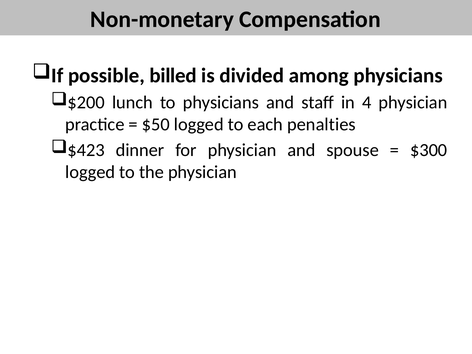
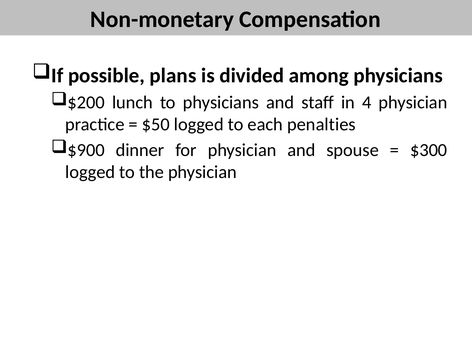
billed: billed -> plans (173, 75)
$423: $423 -> $900 (86, 150)
